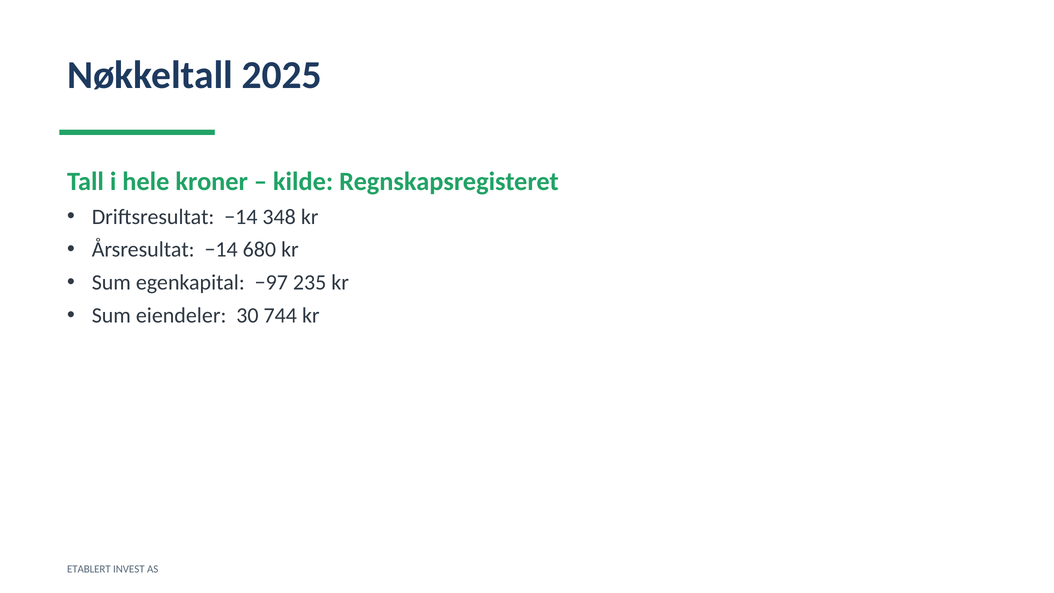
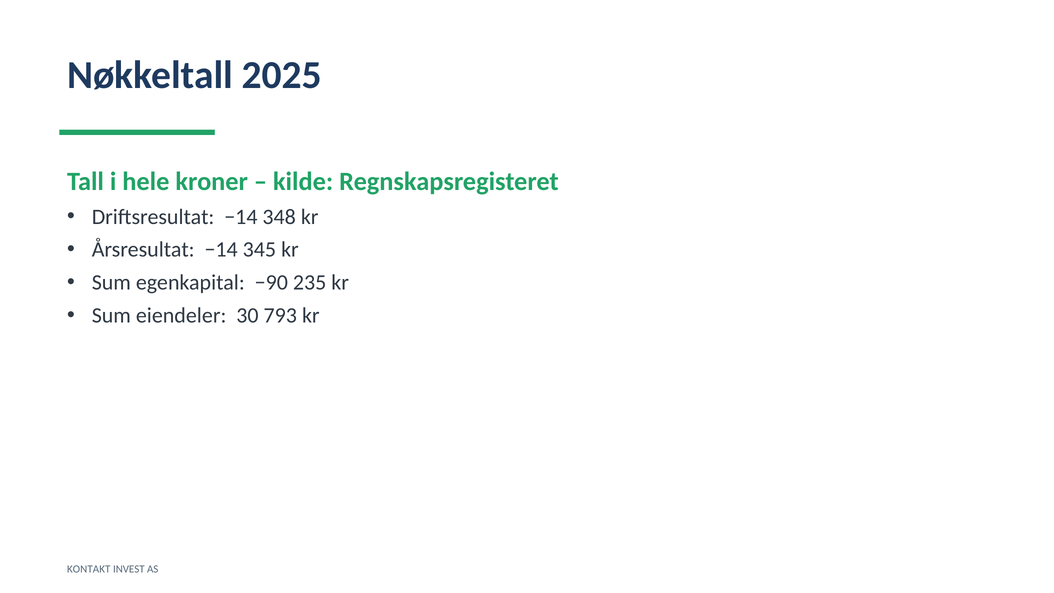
680: 680 -> 345 (259, 250)
−97: −97 -> −90 (271, 283)
744: 744 -> 793 (280, 316)
ETABLERT: ETABLERT -> KONTAKT (89, 569)
